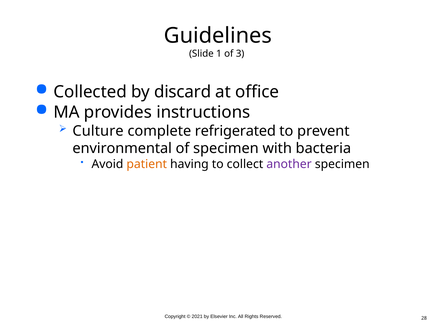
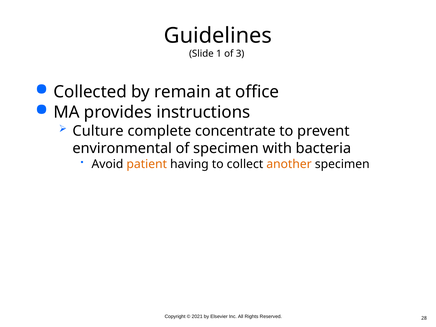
discard: discard -> remain (183, 92)
refrigerated: refrigerated -> concentrate (235, 131)
another colour: purple -> orange (289, 164)
